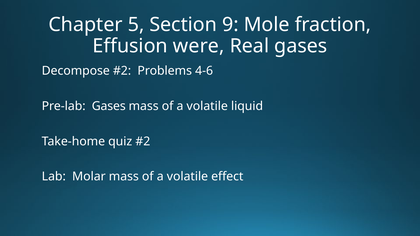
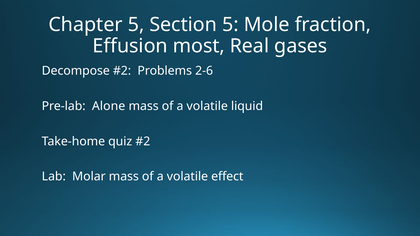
Section 9: 9 -> 5 (230, 25)
were: were -> most (199, 46)
4-6: 4-6 -> 2-6 (204, 71)
Pre-lab Gases: Gases -> Alone (109, 106)
